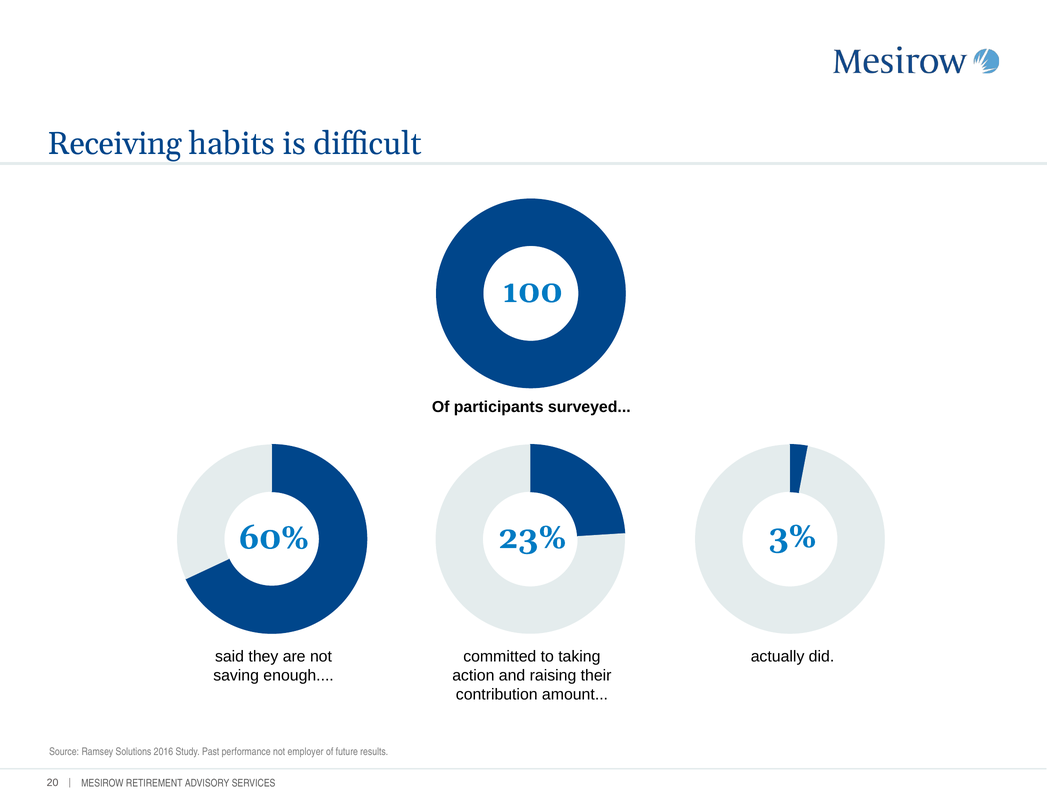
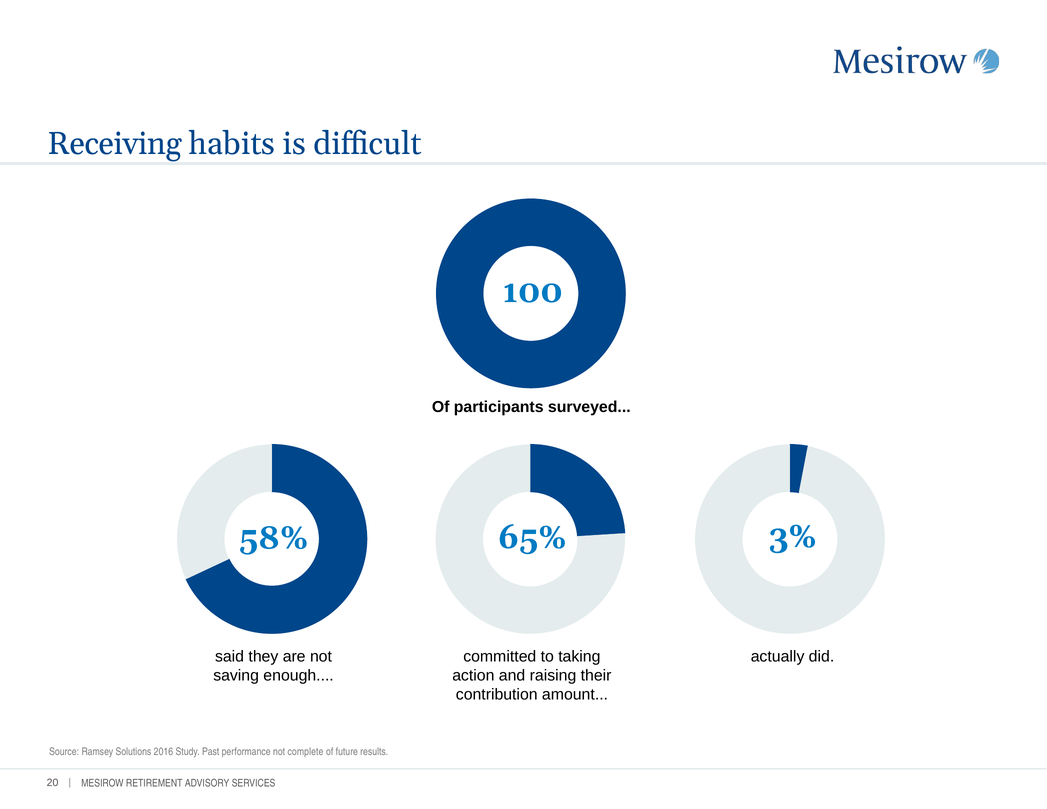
23%: 23% -> 65% (532, 538)
60%: 60% -> 58% (274, 538)
employer: employer -> complete (305, 752)
